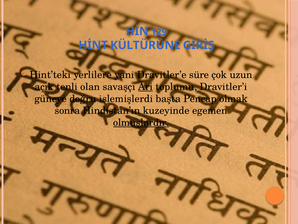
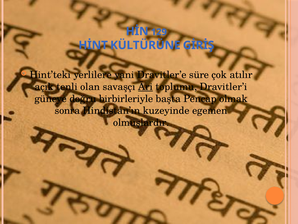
uzun: uzun -> atılır (241, 75)
işlemişlerdi: işlemişlerdi -> birbirleriyle (126, 99)
olmuşlardır underline: present -> none (141, 122)
